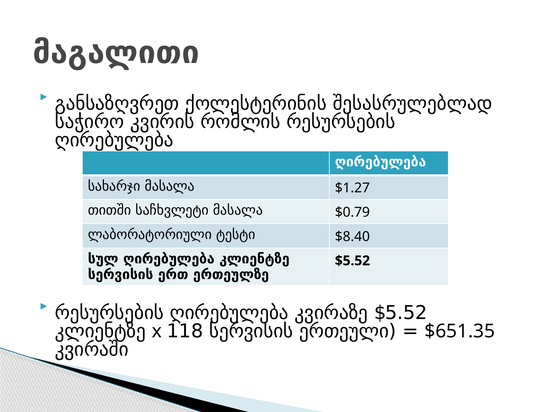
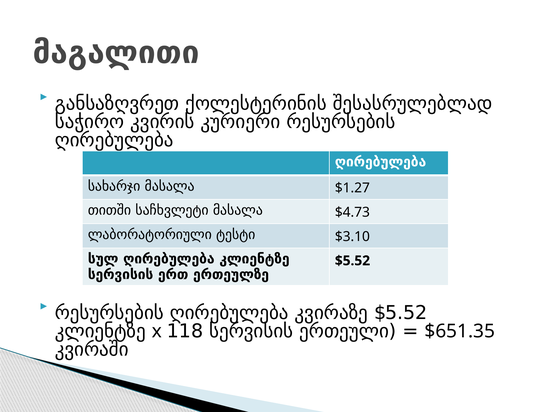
რომლის: რომლის -> კურიერი (240, 122)
$0.79: $0.79 -> $4.73 (352, 212)
$8.40: $8.40 -> $3.10 (352, 236)
